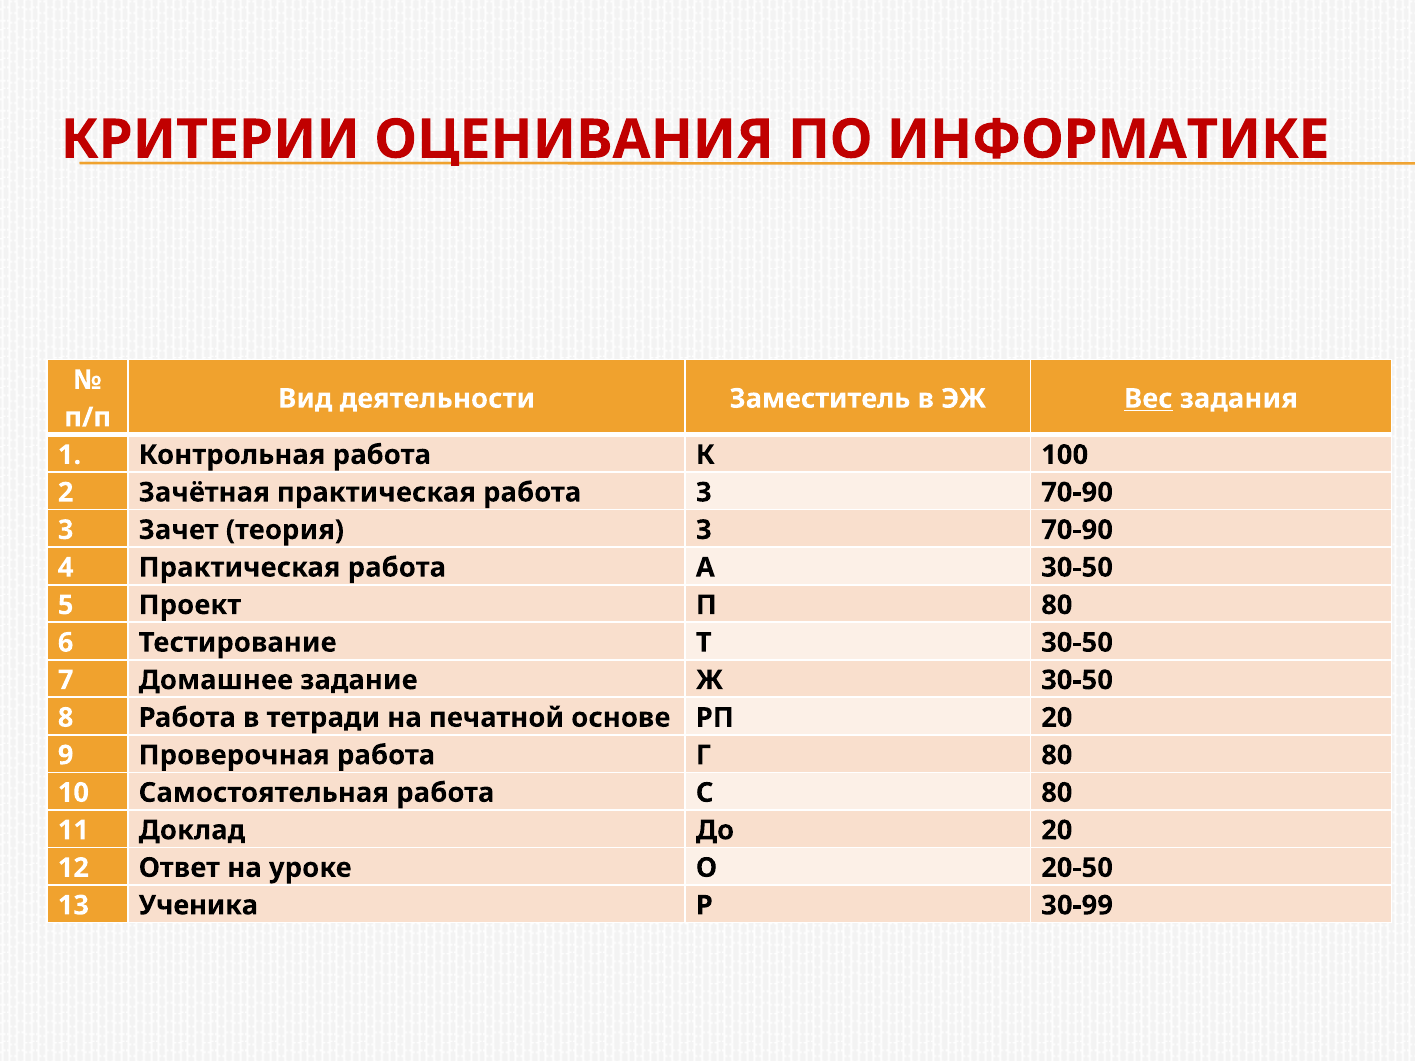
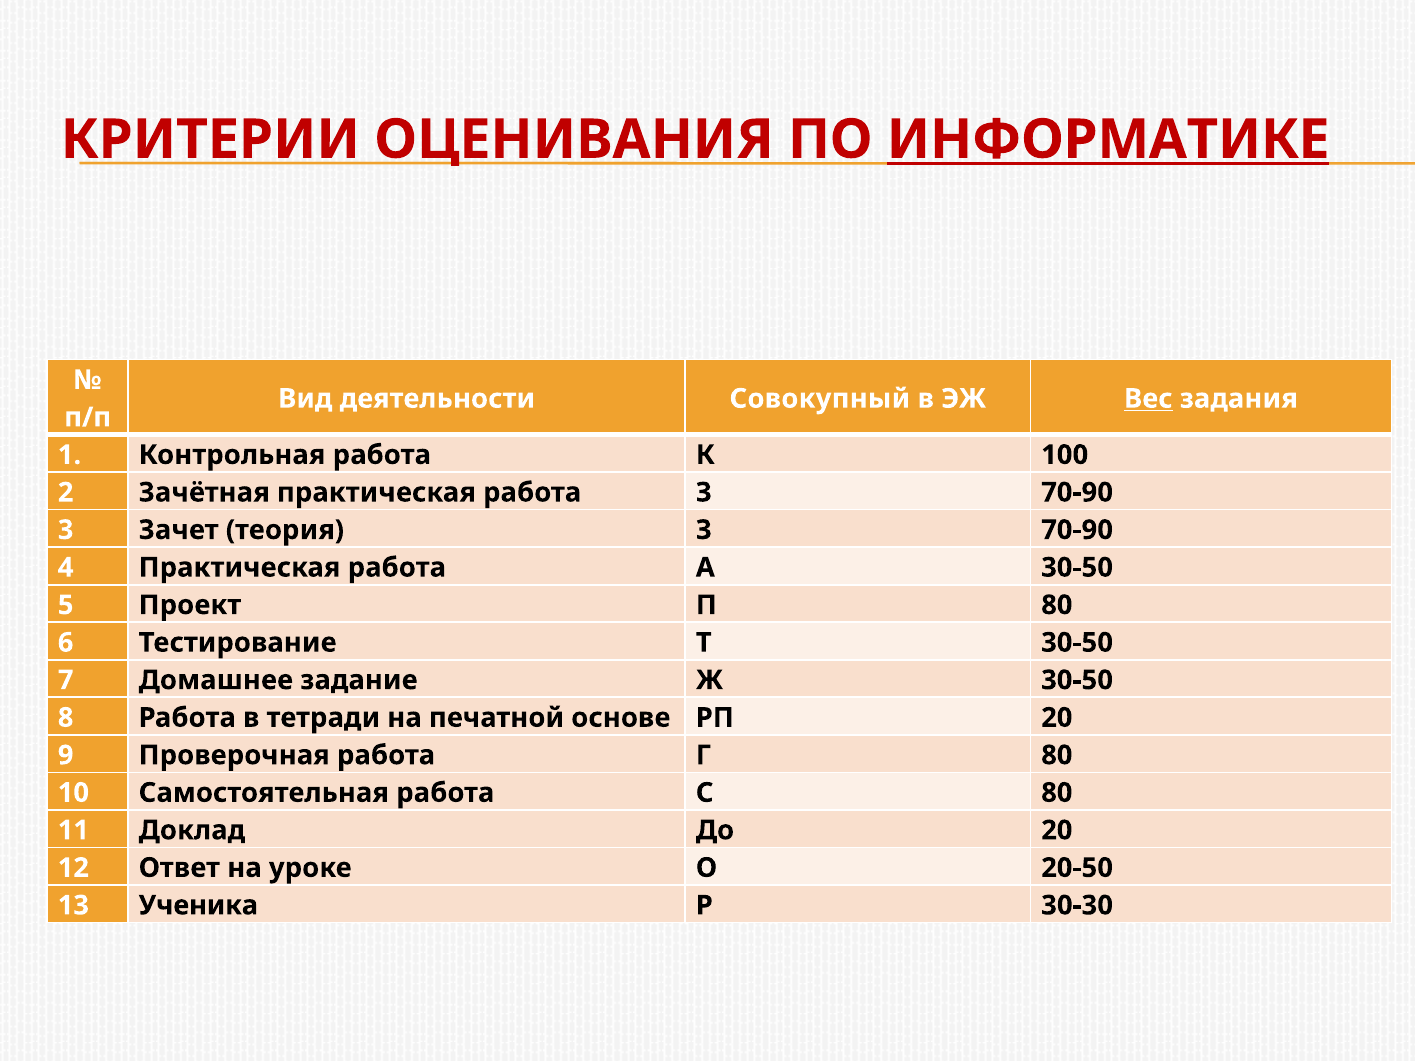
ИНФОРМАТИКЕ underline: none -> present (1108, 140)
Заместитель: Заместитель -> Совокупный (820, 399)
30-99: 30-99 -> 30-30 (1077, 906)
